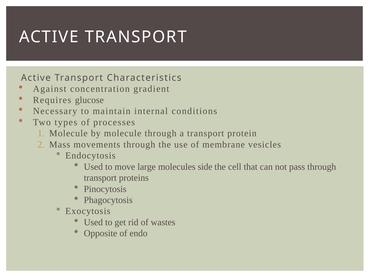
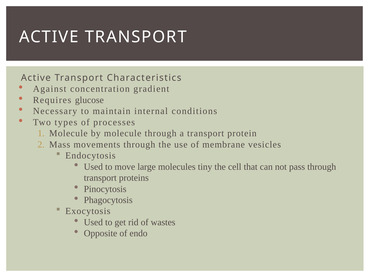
side: side -> tiny (205, 166)
